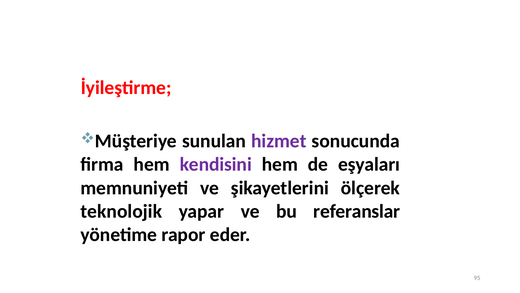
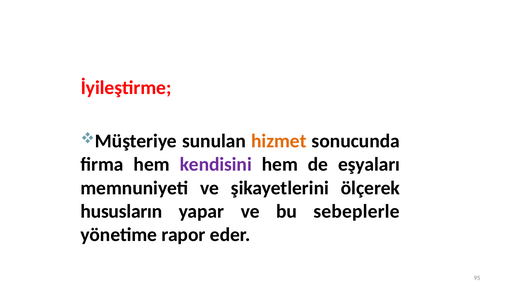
hizmet colour: purple -> orange (279, 141)
teknolojik: teknolojik -> hususların (121, 211)
referanslar: referanslar -> sebeplerle (357, 211)
